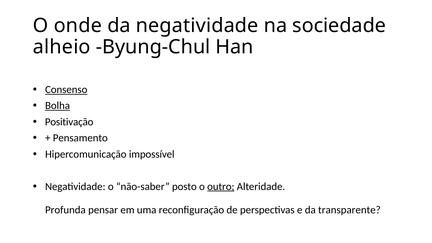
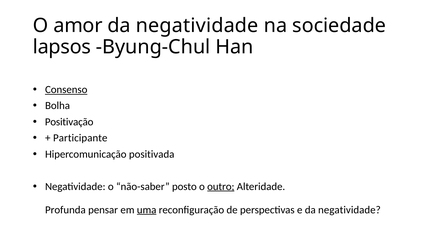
onde: onde -> amor (78, 26)
alheio: alheio -> lapsos (62, 47)
Bolha underline: present -> none (58, 106)
Pensamento: Pensamento -> Participante (80, 138)
impossível: impossível -> positivada (152, 154)
uma underline: none -> present (147, 210)
e da transparente: transparente -> negatividade (349, 210)
